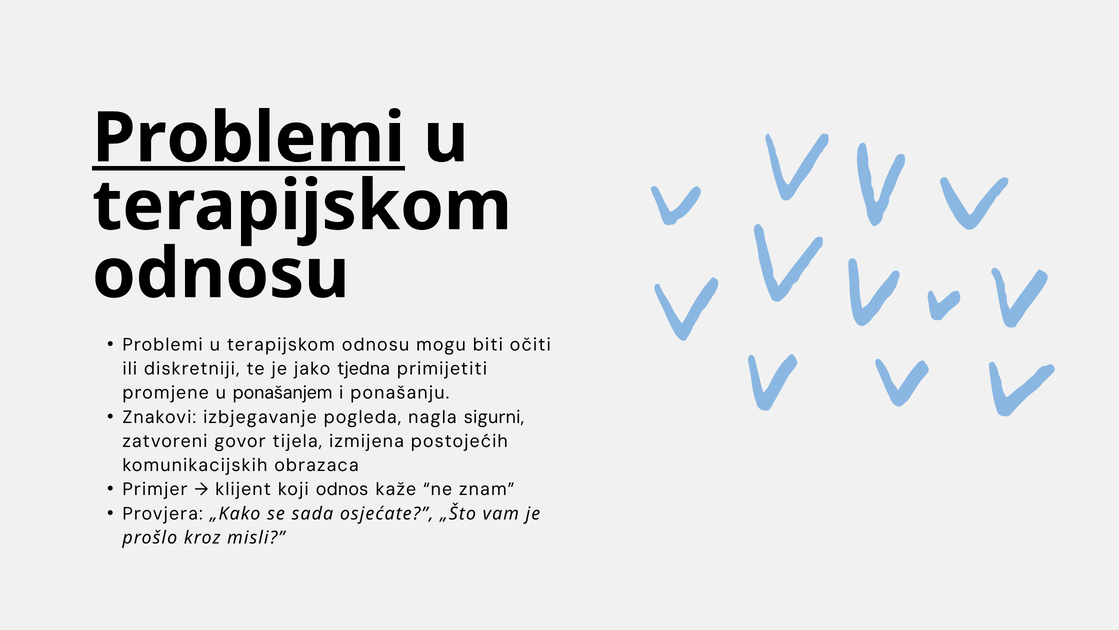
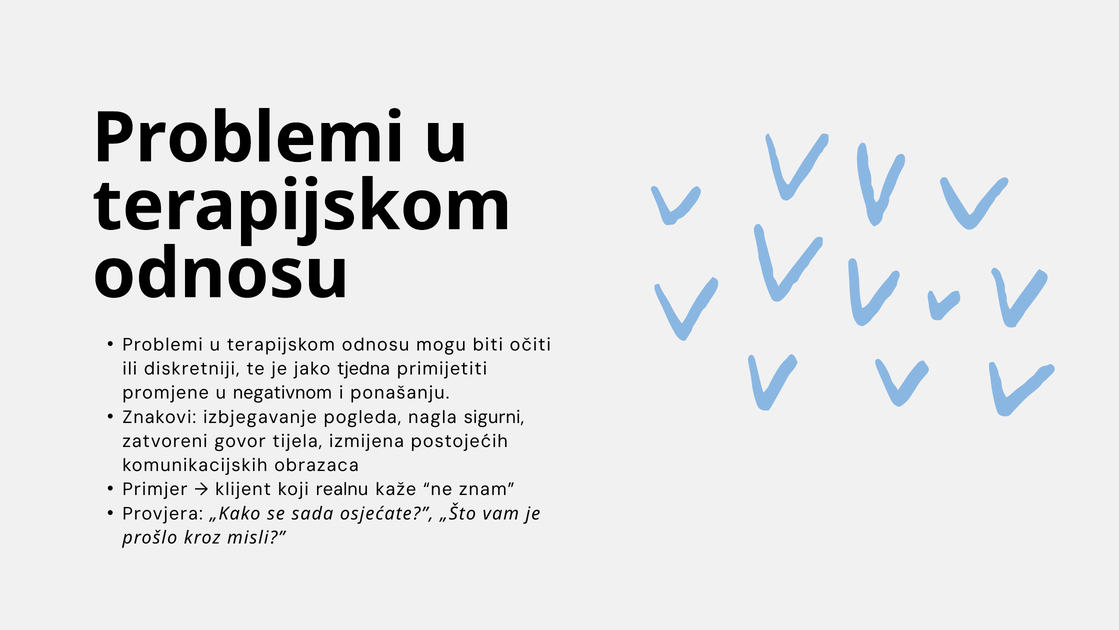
Problemi underline: present -> none (249, 138)
ponašanjem: ponašanjem -> negativnom (282, 393)
odnos: odnos -> realnu (342, 489)
